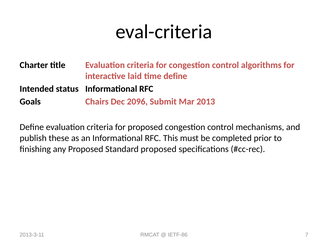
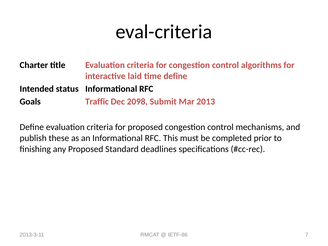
Chairs: Chairs -> Traffic (97, 102)
2096: 2096 -> 2098 (137, 102)
Standard proposed: proposed -> deadlines (159, 149)
